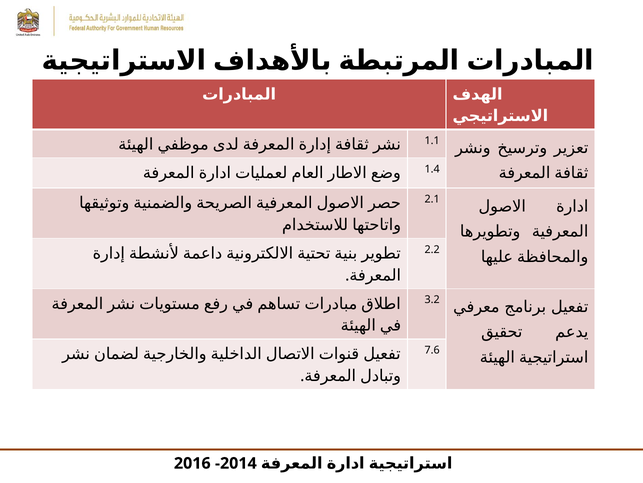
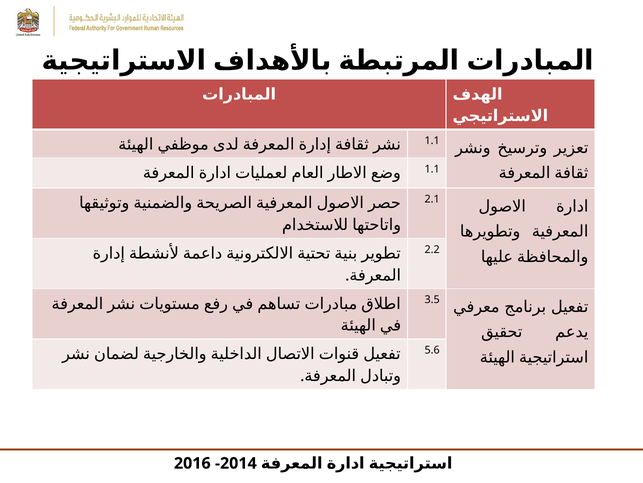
1.4: 1.4 -> 1.1 (432, 169)
3.2: 3.2 -> 3.5 (432, 299)
7.6: 7.6 -> 5.6 (432, 350)
